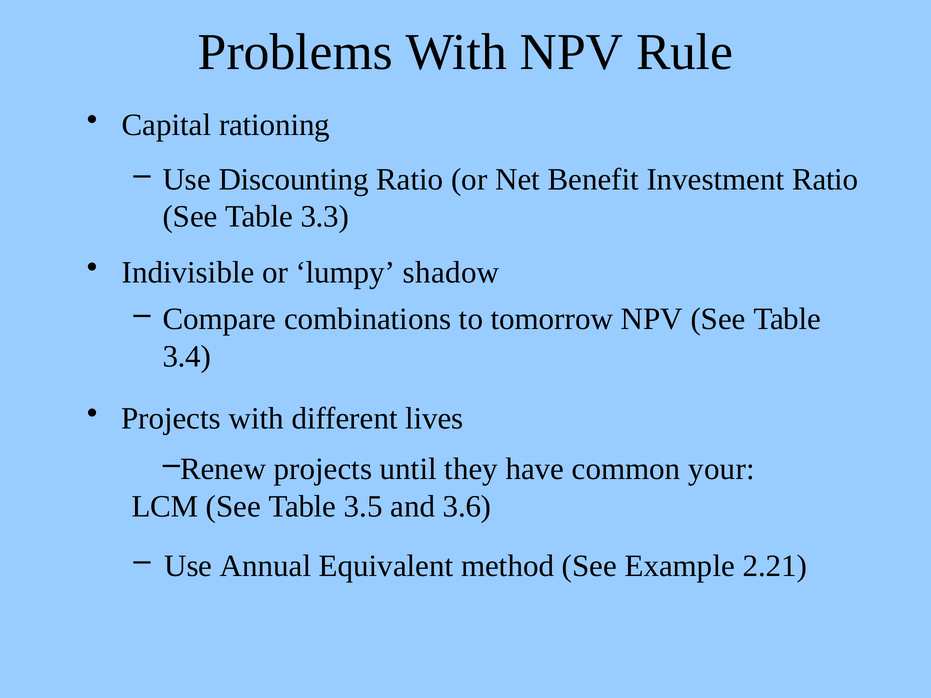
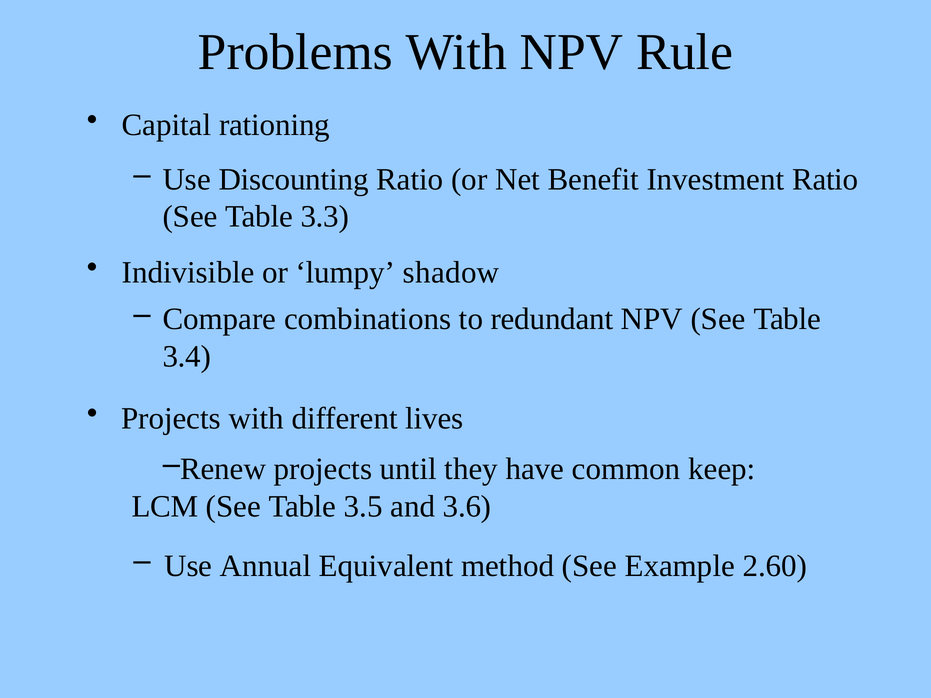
tomorrow: tomorrow -> redundant (552, 319)
your: your -> keep (722, 469)
2.21: 2.21 -> 2.60 (775, 566)
